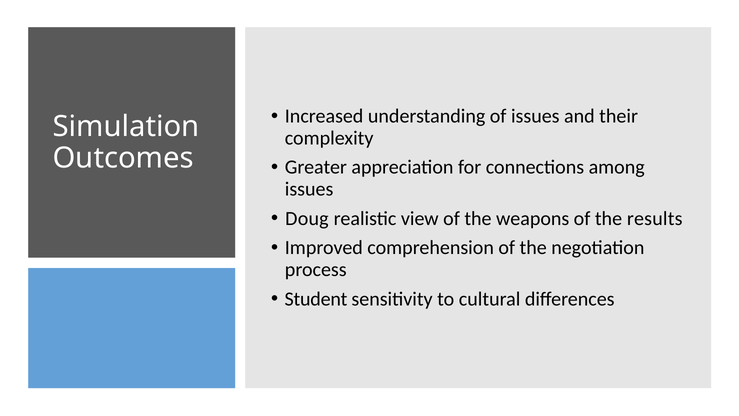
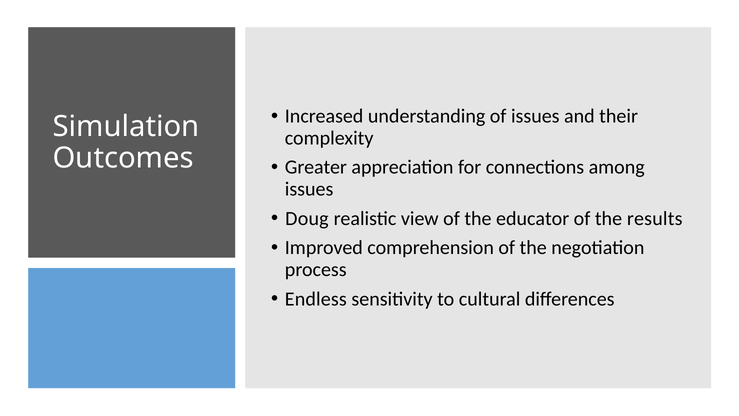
weapons: weapons -> educator (533, 218)
Student: Student -> Endless (316, 299)
